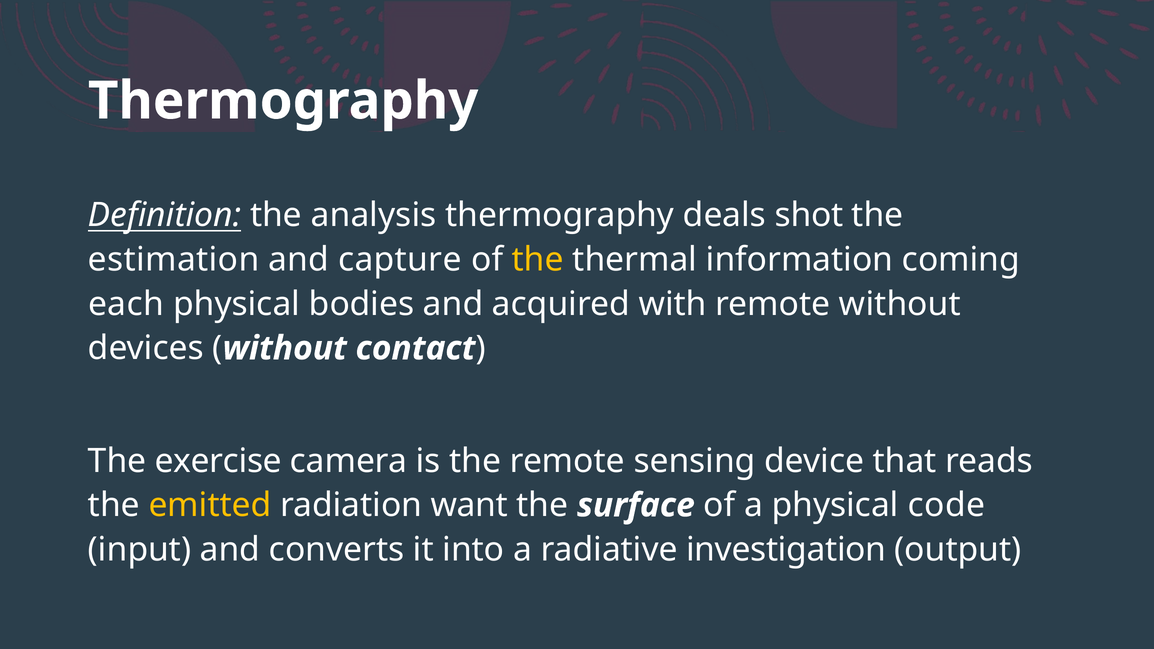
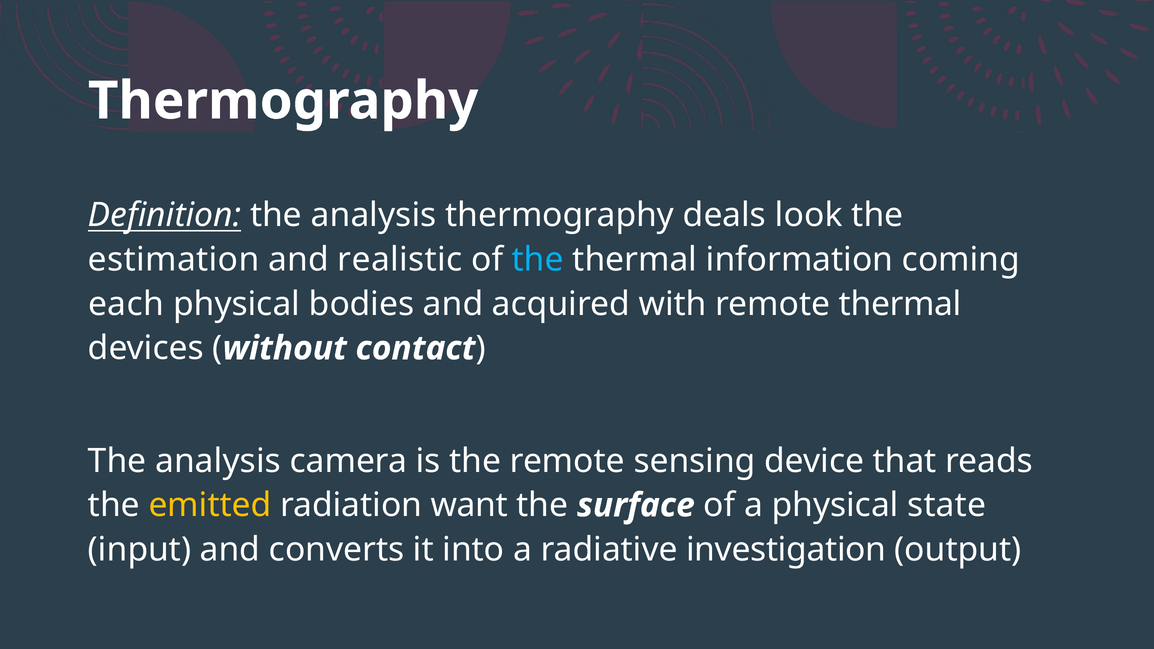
shot: shot -> look (809, 215)
capture: capture -> realistic (400, 260)
the colour: yellow -> light blue (538, 260)
remote without: without -> thermal (900, 304)
exercise: exercise -> analysis (218, 461)
code: code -> state (947, 505)
